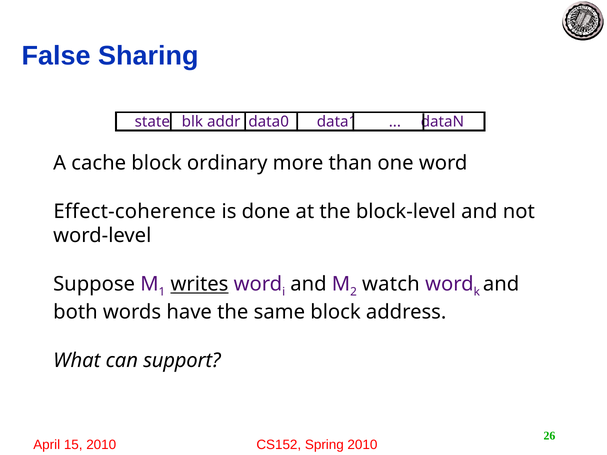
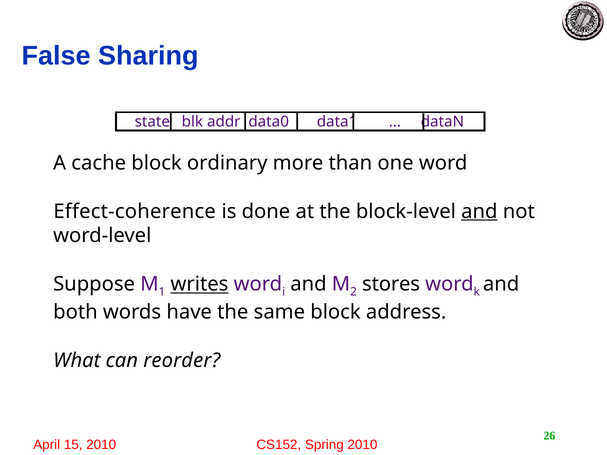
and underline: none -> present (479, 212)
watch: watch -> stores (391, 284)
support: support -> reorder (182, 361)
